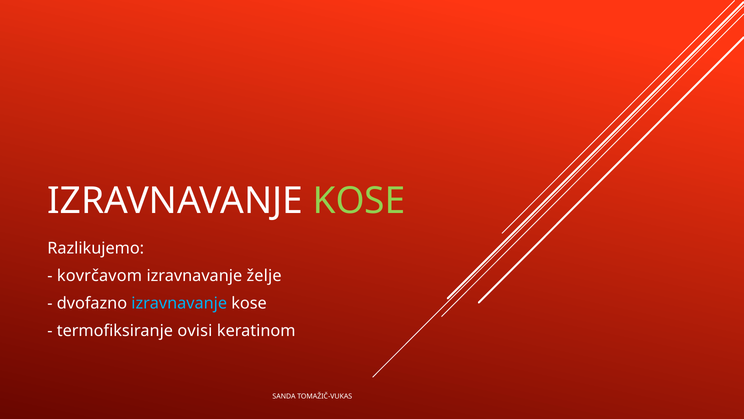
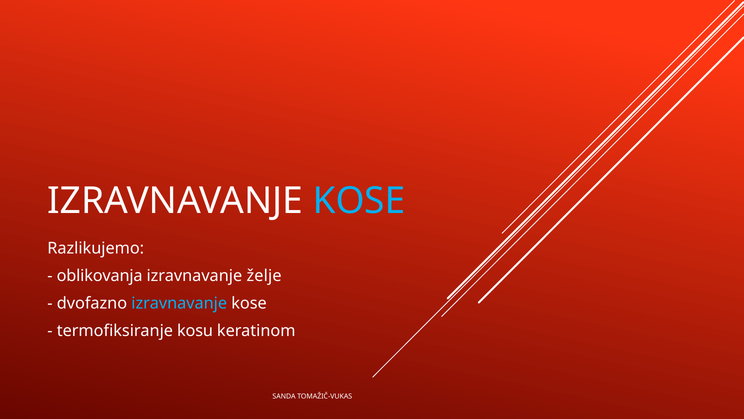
KOSE colour: light green -> light blue (359, 201)
kovrčavom: kovrčavom -> oblikovanja (100, 276)
ovisi: ovisi -> kosu (195, 331)
